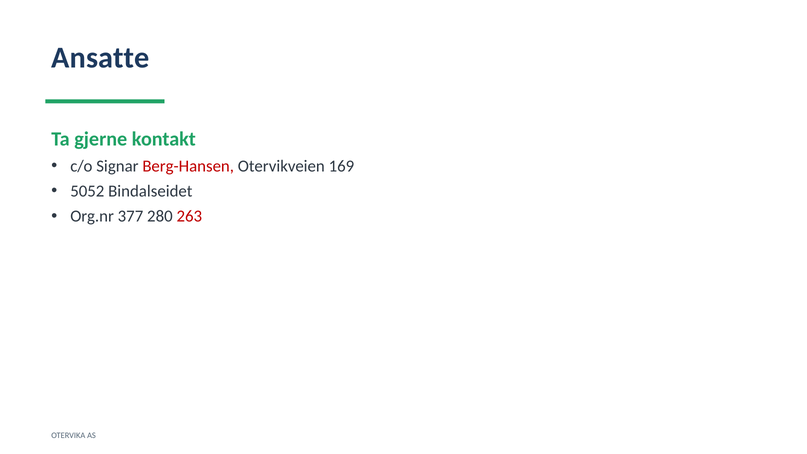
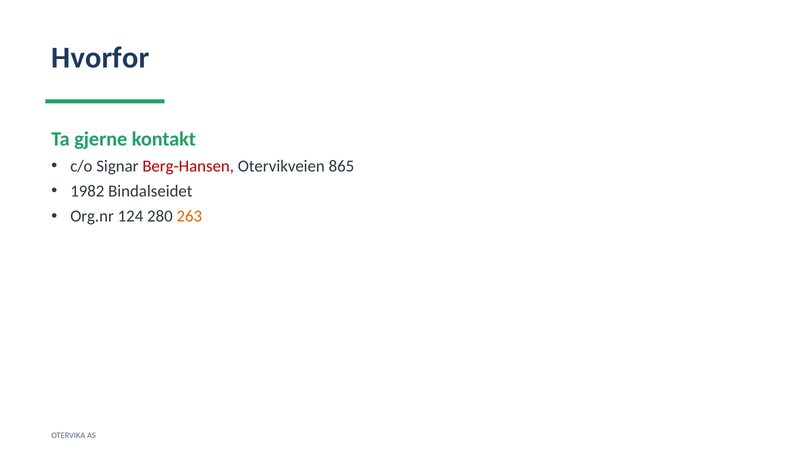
Ansatte: Ansatte -> Hvorfor (100, 58)
169: 169 -> 865 (341, 166)
5052: 5052 -> 1982 (87, 191)
377: 377 -> 124 (130, 216)
263 colour: red -> orange (189, 216)
